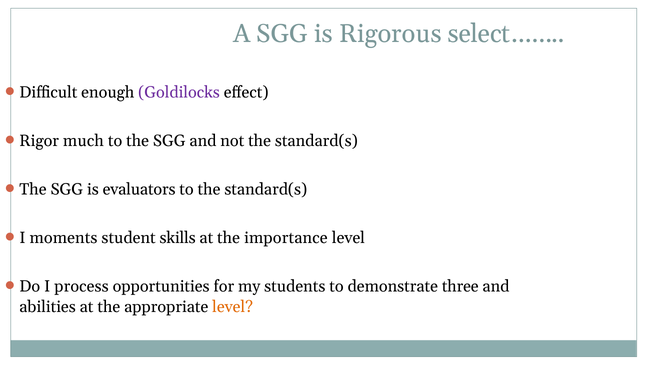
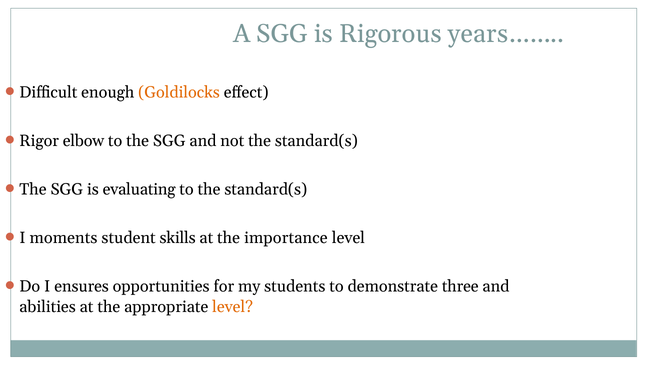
select……: select…… -> years…… (506, 34)
Goldilocks colour: purple -> orange (179, 92)
much: much -> elbow (84, 141)
evaluators: evaluators -> evaluating (139, 189)
process: process -> ensures (82, 286)
